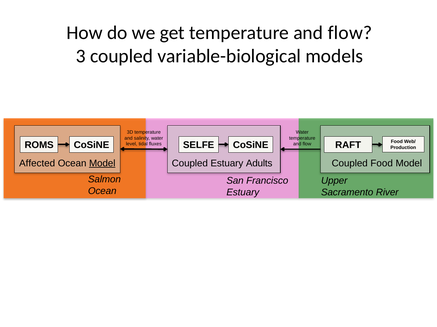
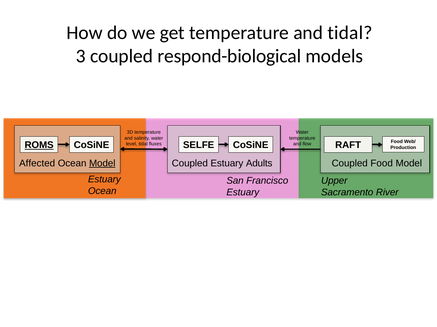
get temperature and flow: flow -> tidal (350, 33)
variable-biological: variable-biological -> respond-biological (229, 56)
ROMS underline: none -> present (39, 145)
Salmon: Salmon -> Estuary (104, 180)
